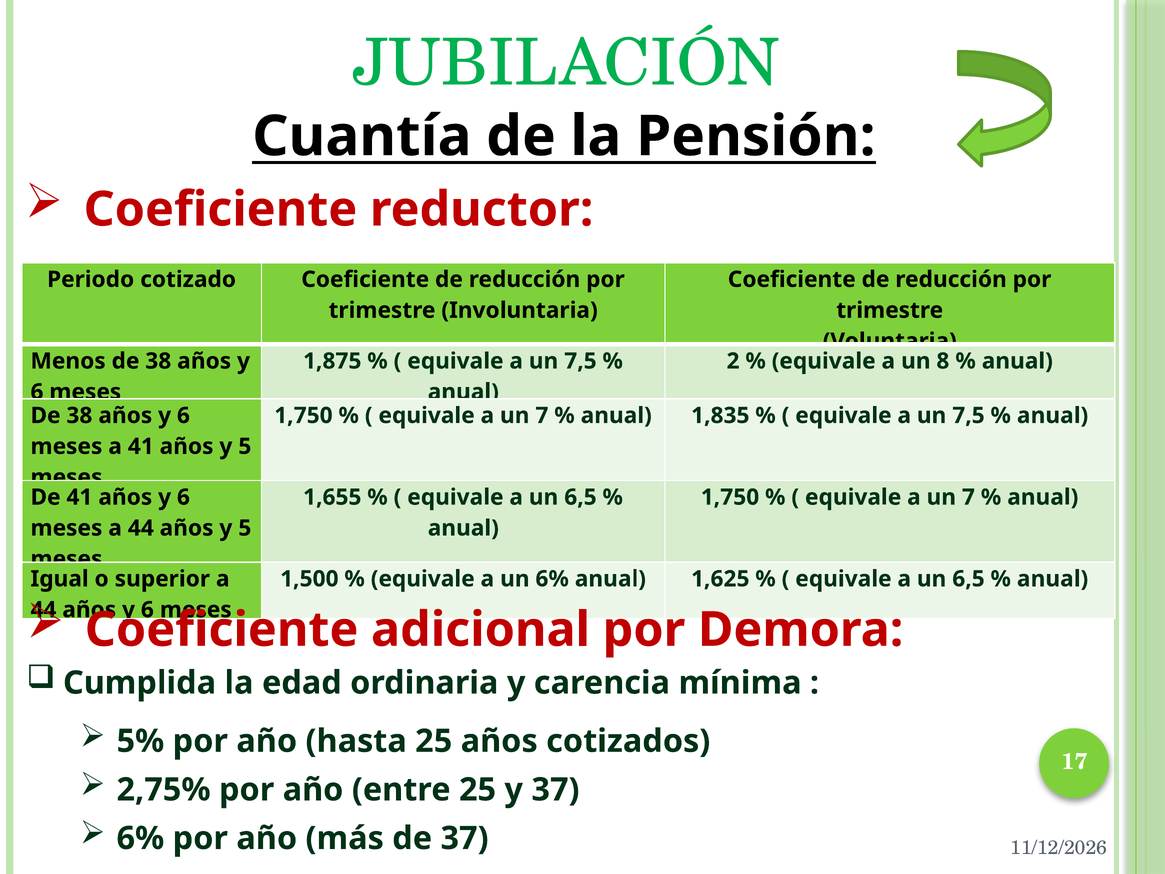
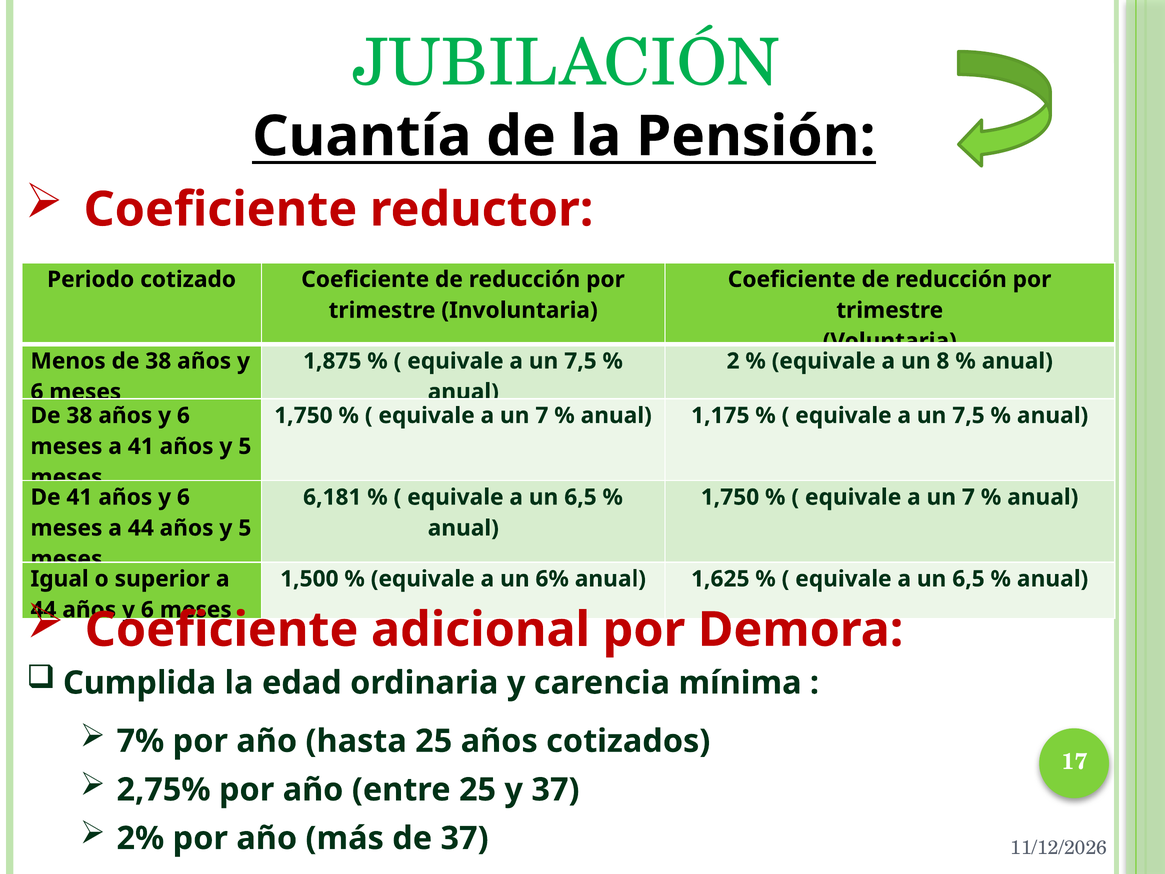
1,835: 1,835 -> 1,175 (720, 415)
1,655: 1,655 -> 6,181 (332, 497)
5%: 5% -> 7% (140, 741)
6%: 6% -> 2% (140, 838)
